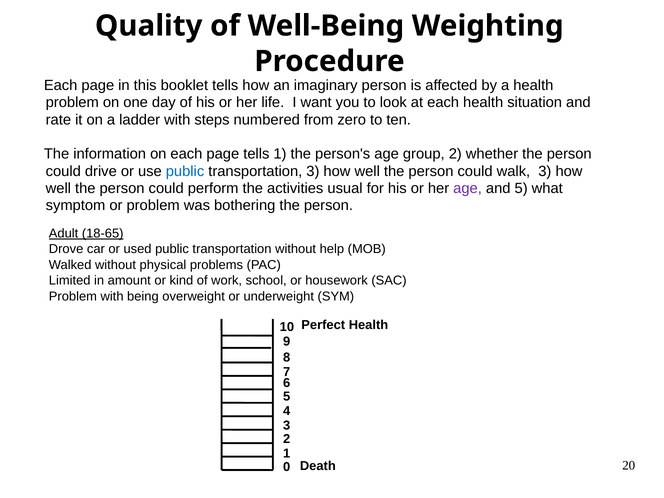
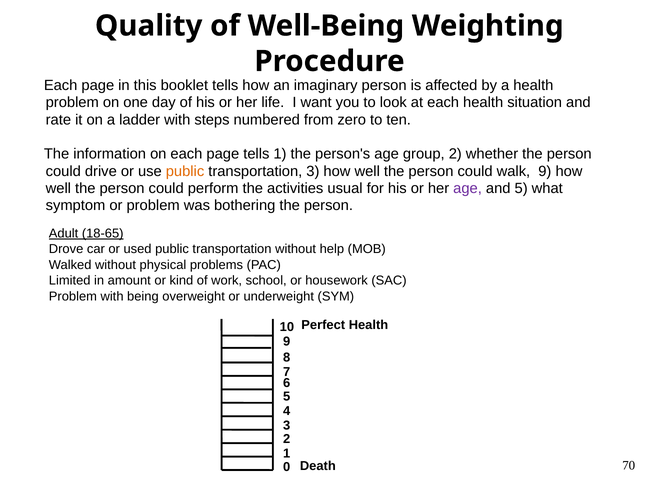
public colour: blue -> orange (185, 171)
walk 3: 3 -> 9 (545, 171)
20: 20 -> 70 (629, 465)
